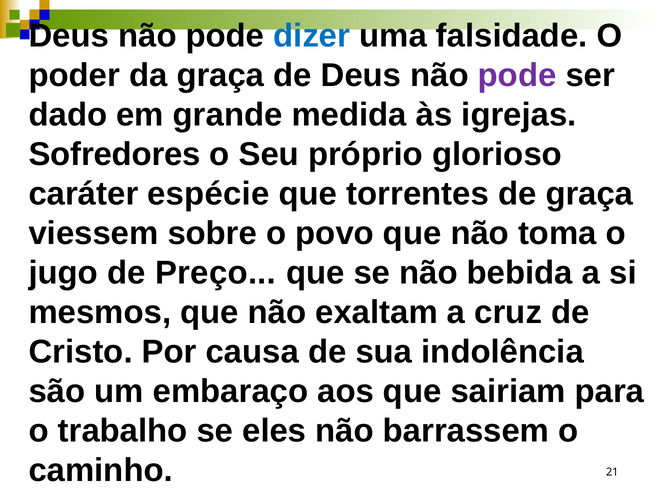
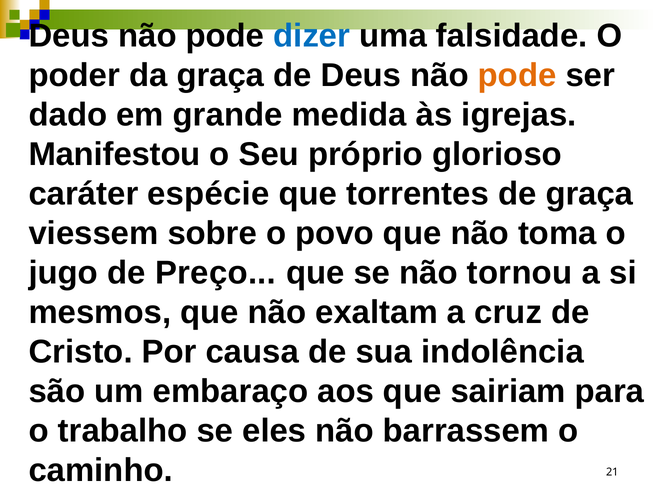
pode colour: purple -> orange (517, 75)
Sofredores: Sofredores -> Manifestou (115, 154)
bebida: bebida -> tornou (520, 273)
